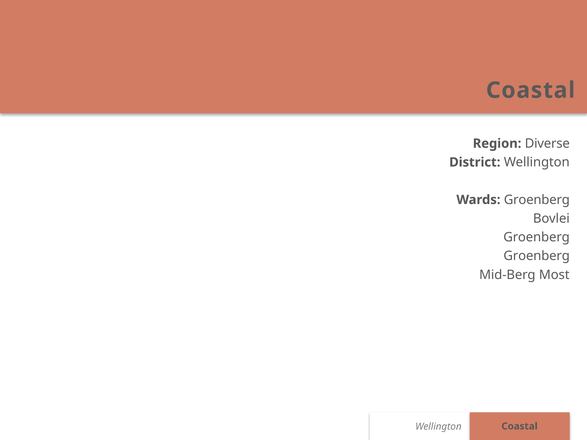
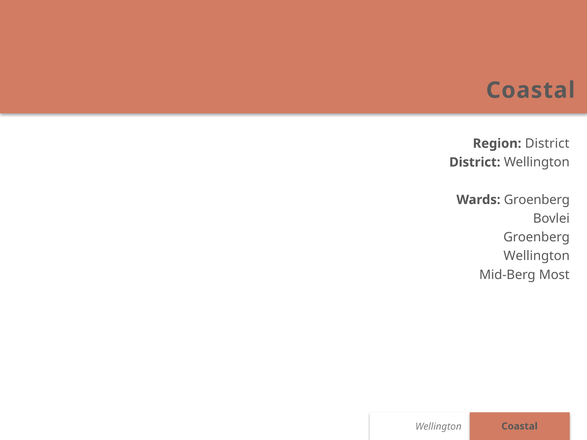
Region Diverse: Diverse -> District (547, 144)
Groenberg: Groenberg -> Wellington (537, 256)
